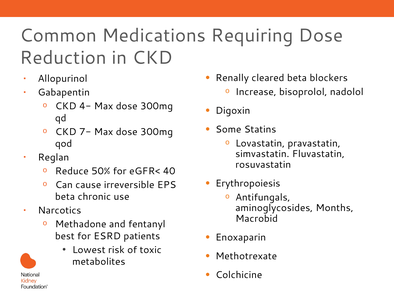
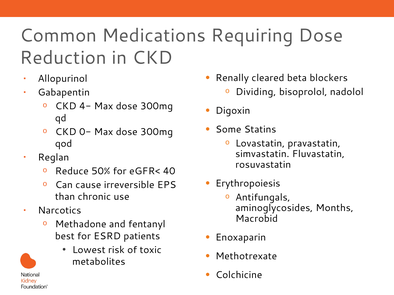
Increase: Increase -> Dividing (256, 92)
7-: 7- -> 0- (85, 132)
beta: beta -> than (65, 197)
